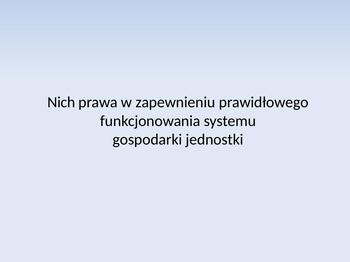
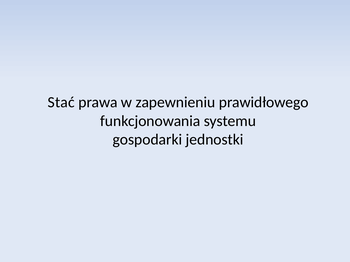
Nich: Nich -> Stać (61, 102)
